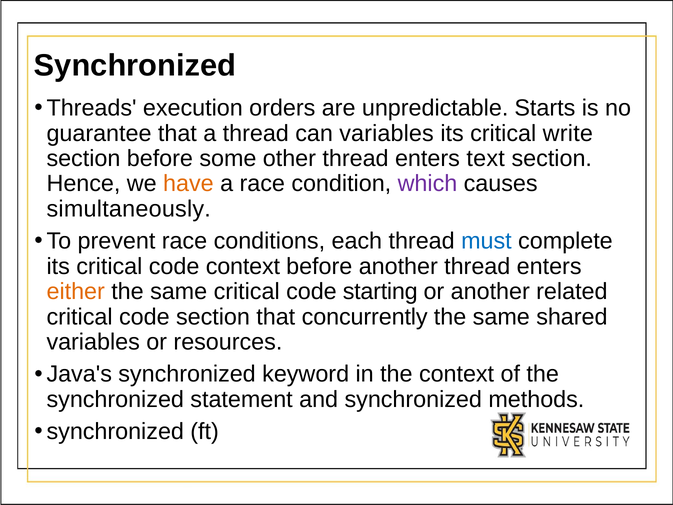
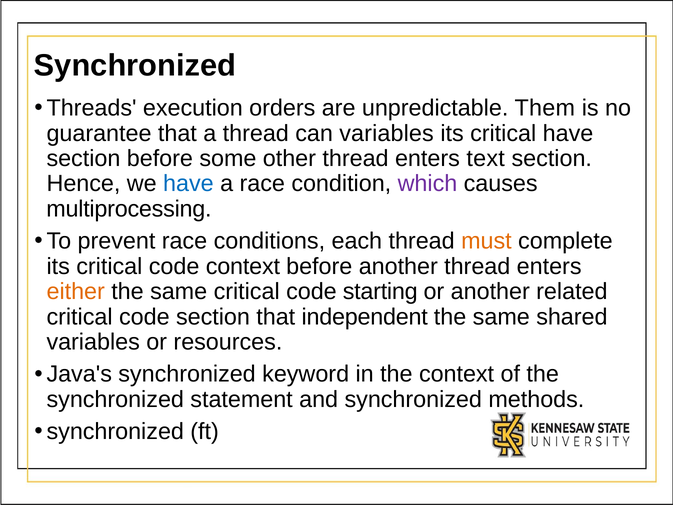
Starts: Starts -> Them (545, 108)
critical write: write -> have (568, 133)
have colour: orange -> blue (188, 184)
simultaneously: simultaneously -> multiprocessing (129, 209)
must colour: blue -> orange (486, 241)
concurrently: concurrently -> independent (365, 317)
